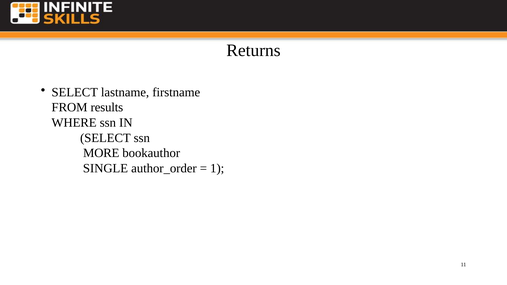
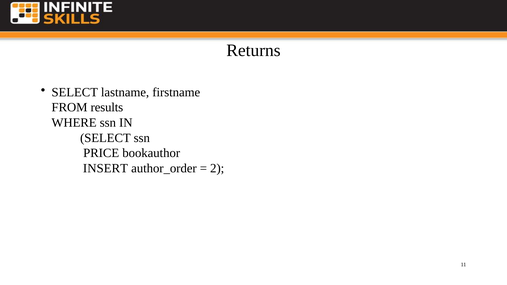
MORE: MORE -> PRICE (101, 153)
SINGLE: SINGLE -> INSERT (105, 168)
1: 1 -> 2 (217, 168)
